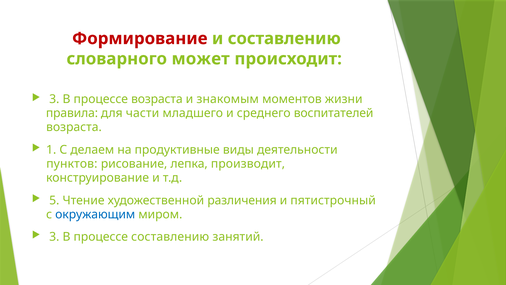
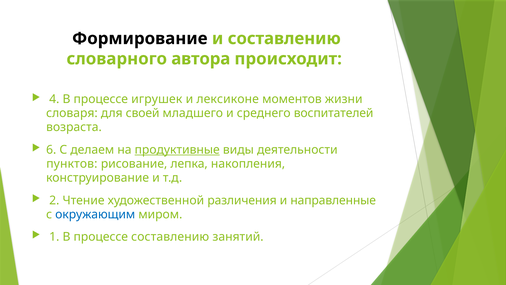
Формирование colour: red -> black (140, 38)
может: может -> автора (201, 59)
3: 3 -> 4 (54, 99)
процессе возраста: возраста -> игрушек (157, 99)
знакомым: знакомым -> лексиконе (228, 99)
правила: правила -> словаря (72, 113)
части: части -> своей (143, 113)
1: 1 -> 6 (51, 150)
продуктивные underline: none -> present (177, 150)
производит: производит -> накопления (248, 164)
5: 5 -> 2 (54, 200)
пятистрочный: пятистрочный -> направленные (333, 200)
3: 3 -> 1 (54, 237)
